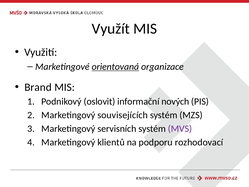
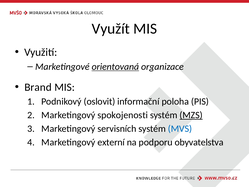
nových: nových -> poloha (175, 101)
souvisejících: souvisejících -> spokojenosti (123, 115)
MZS underline: none -> present (191, 115)
MVS colour: purple -> blue (180, 129)
klientů: klientů -> externí (111, 142)
rozhodovací: rozhodovací -> obyvatelstva (199, 142)
